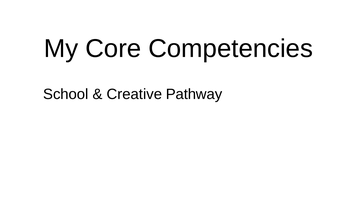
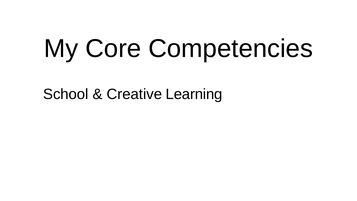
Pathway: Pathway -> Learning (194, 94)
